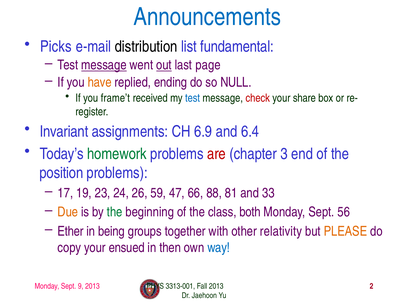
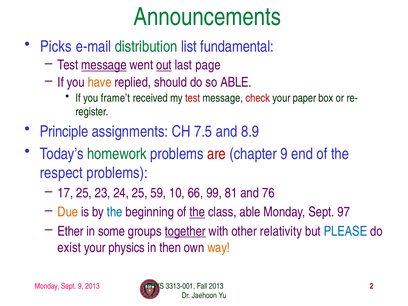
Announcements colour: blue -> green (207, 17)
distribution colour: black -> green (146, 47)
ending: ending -> should (171, 82)
so NULL: NULL -> ABLE (236, 82)
test colour: blue -> red (193, 98)
share: share -> paper (304, 98)
Invariant: Invariant -> Principle (64, 132)
6.9: 6.9 -> 7.5 (203, 132)
6.4: 6.4 -> 8.9 (250, 132)
chapter 3: 3 -> 9 (284, 154)
position: position -> respect (61, 173)
17 19: 19 -> 25 (84, 193)
24 26: 26 -> 25 (140, 193)
47: 47 -> 10 (177, 193)
88: 88 -> 99 (214, 193)
33: 33 -> 76 (268, 193)
the colour: green -> blue (115, 212)
the underline: none -> present (197, 212)
class both: both -> able (250, 212)
56: 56 -> 97 (344, 212)
being: being -> some (111, 231)
together underline: none -> present (185, 231)
PLEASE colour: orange -> blue (345, 231)
copy: copy -> exist (69, 248)
ensued: ensued -> physics (127, 248)
way colour: blue -> orange (219, 248)
